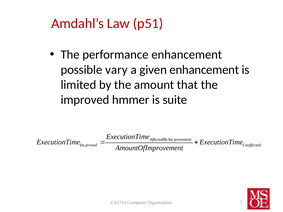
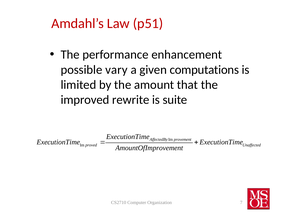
given enhancement: enhancement -> computations (204, 70)
hmmer: hmmer -> rewrite (131, 100)
